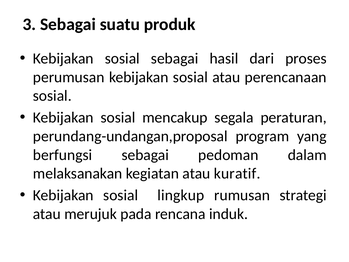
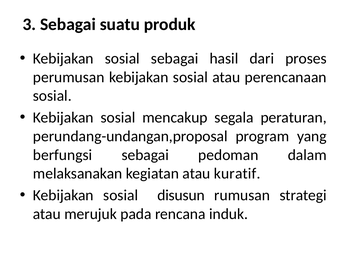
lingkup: lingkup -> disusun (181, 195)
